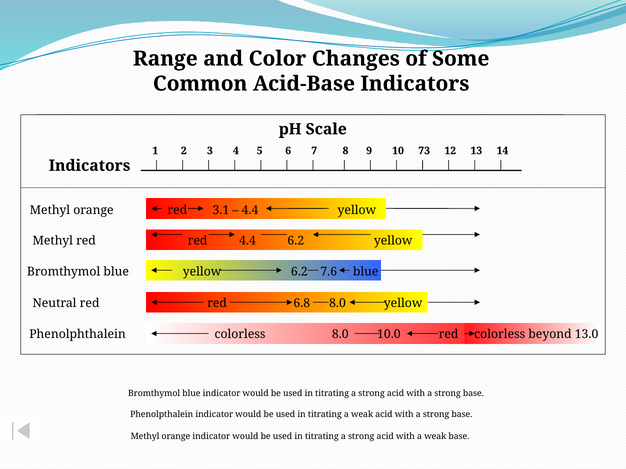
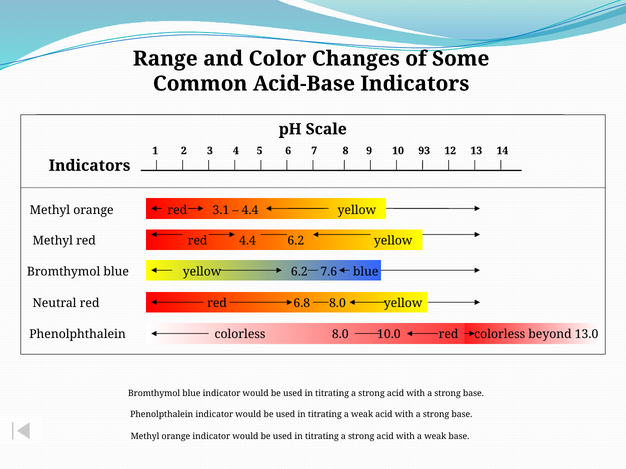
73: 73 -> 93 (424, 151)
